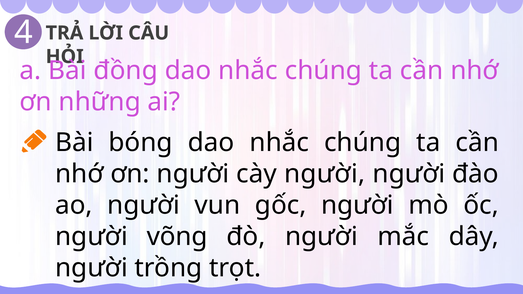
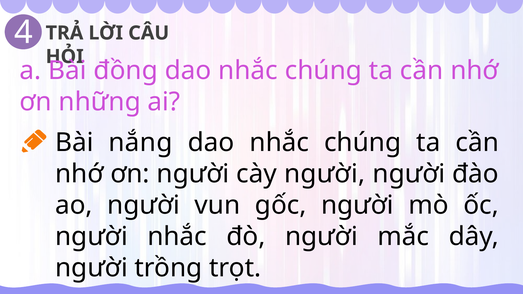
bóng: bóng -> nắng (141, 143)
người võng: võng -> nhắc (177, 237)
